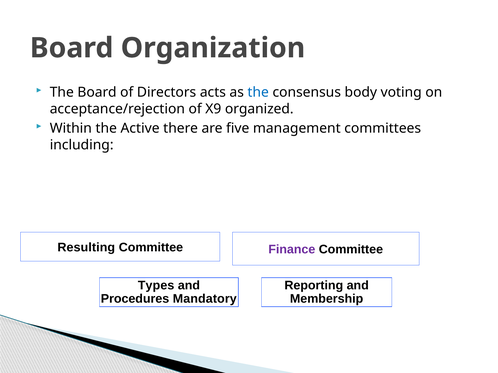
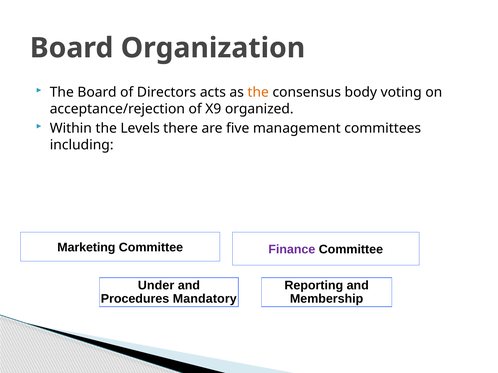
the colour: blue -> orange (258, 92)
Active: Active -> Levels (140, 128)
Resulting: Resulting -> Marketing (86, 248)
Types: Types -> Under (156, 286)
